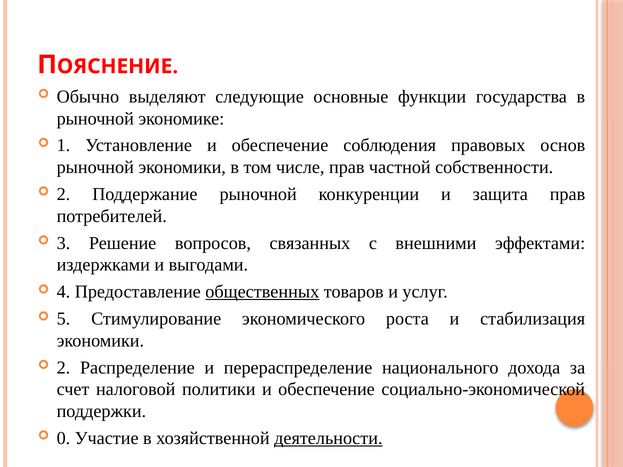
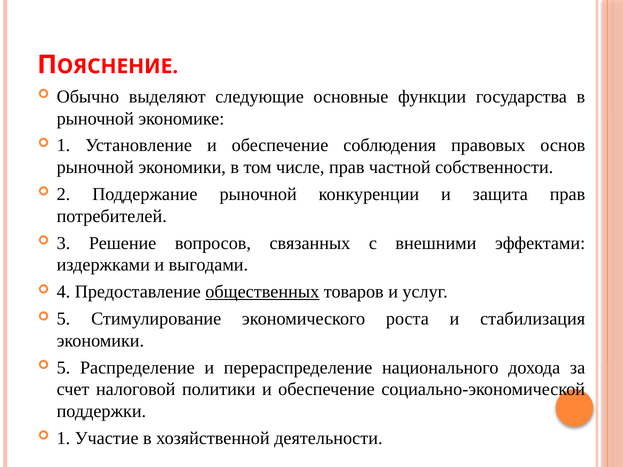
2: 2 -> 5 (63, 368)
0: 0 -> 1 (63, 438)
деятельности underline: present -> none (328, 438)
